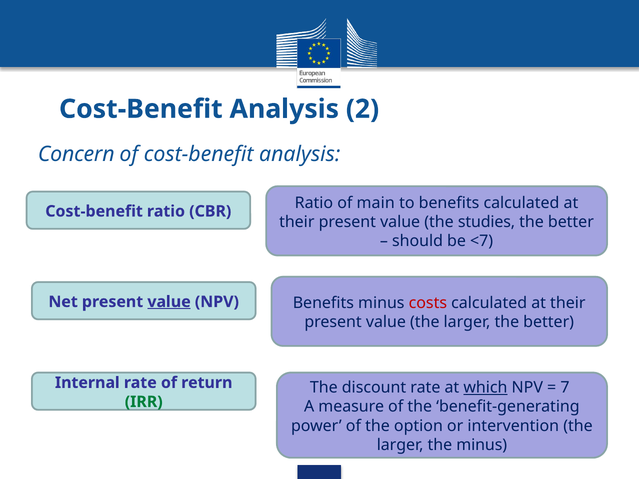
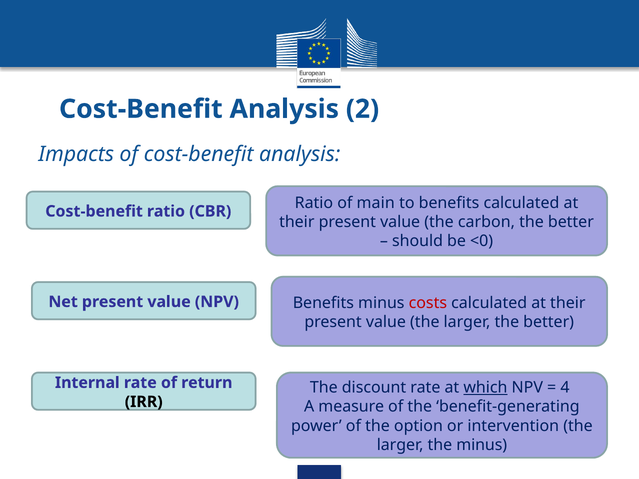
Concern: Concern -> Impacts (76, 154)
studies: studies -> carbon (486, 222)
<7: <7 -> <0 (482, 241)
value underline: present -> none (169, 302)
7: 7 -> 4 (565, 388)
IRR colour: green -> black (144, 402)
